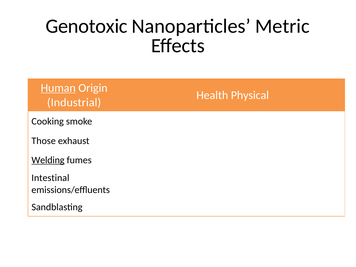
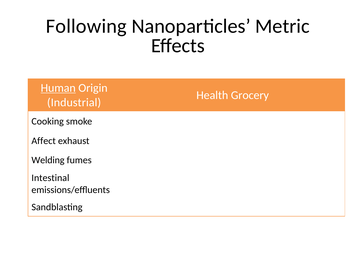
Genotoxic: Genotoxic -> Following (86, 26)
Physical: Physical -> Grocery (250, 95)
Those: Those -> Affect (44, 141)
Welding underline: present -> none (48, 160)
